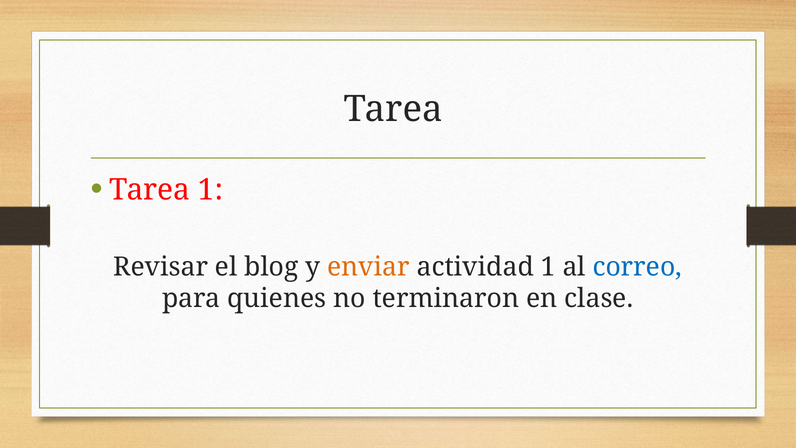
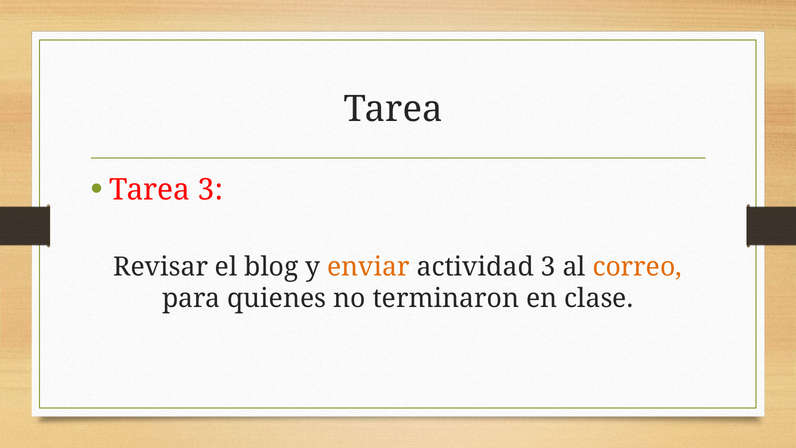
Tarea 1: 1 -> 3 (211, 190)
actividad 1: 1 -> 3 (548, 267)
correo colour: blue -> orange (637, 267)
